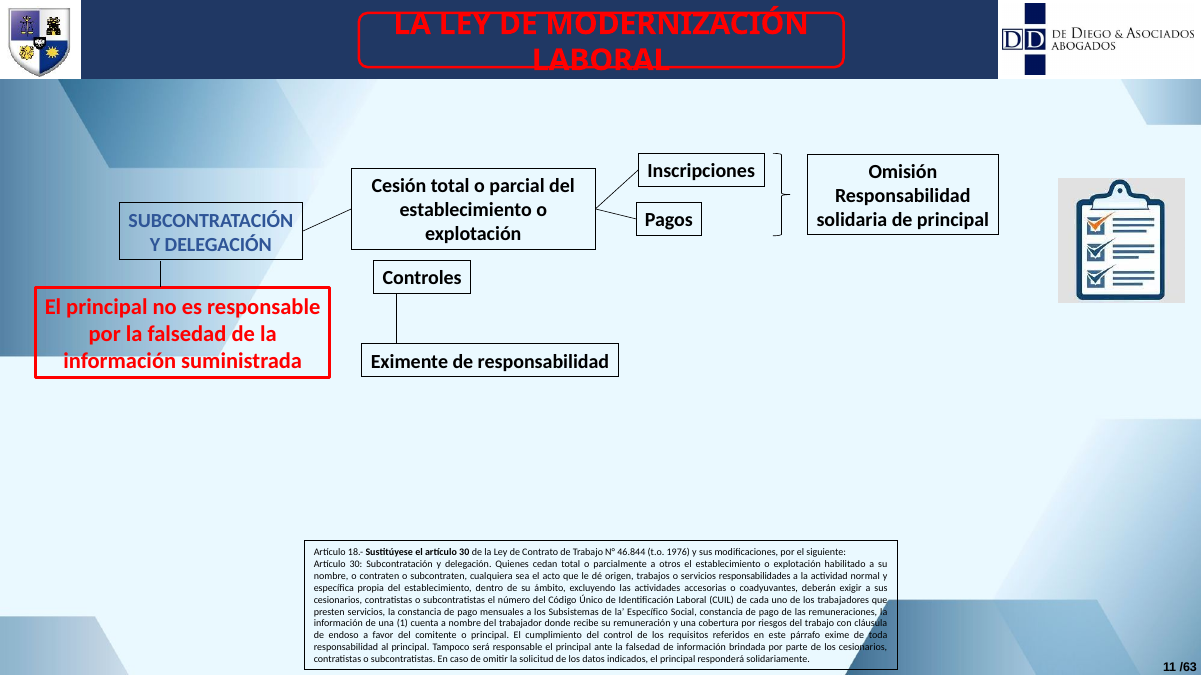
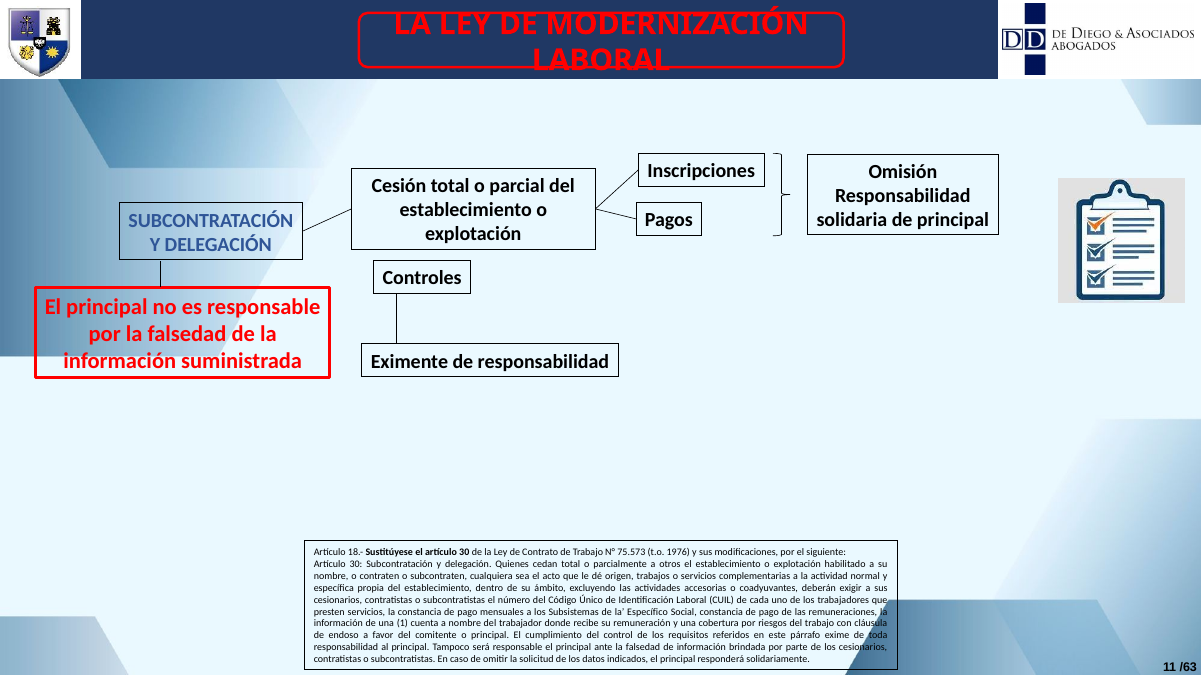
46.844: 46.844 -> 75.573 (631, 552)
responsabilidades: responsabilidades -> complementarias (755, 576)
